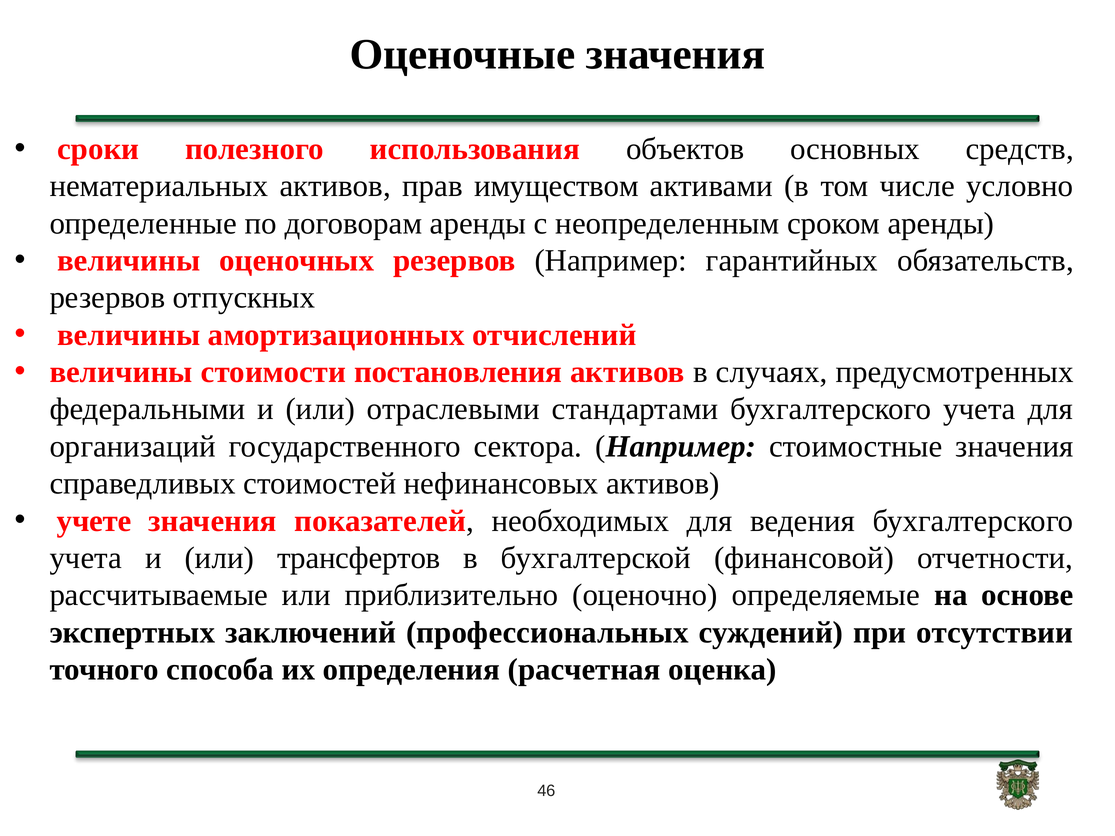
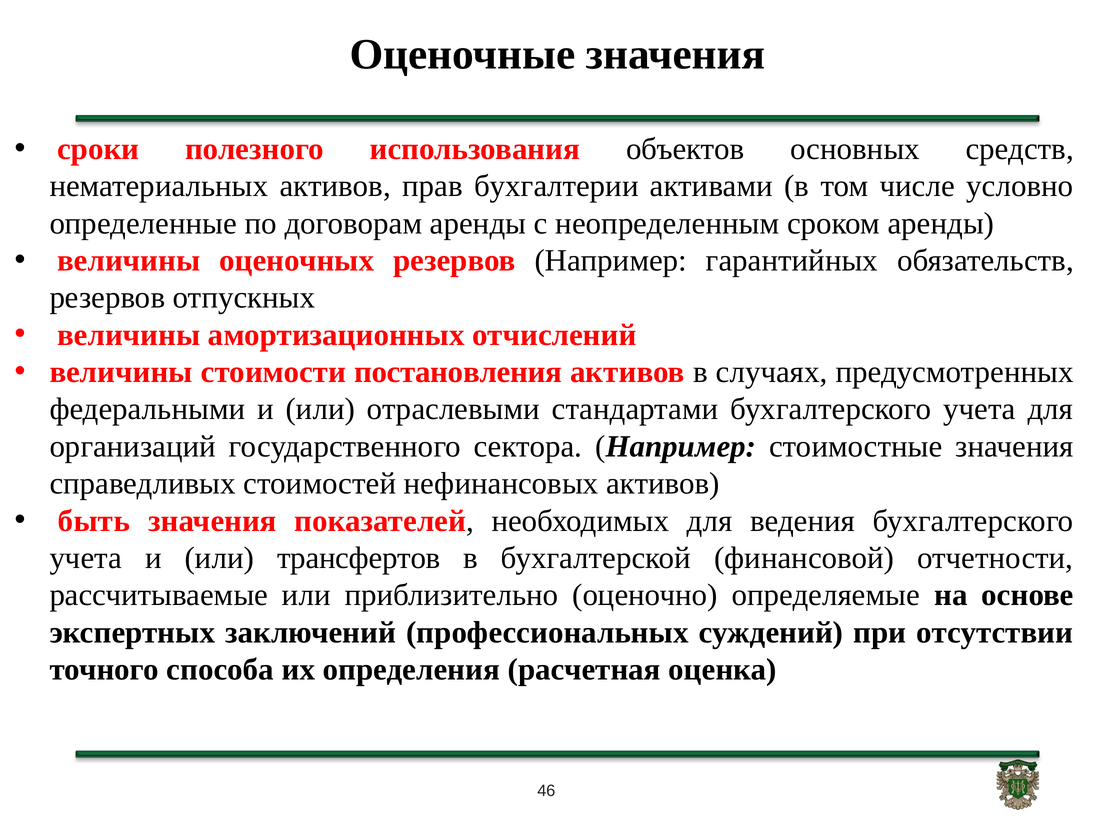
имуществом: имуществом -> бухгалтерии (556, 186)
учете: учете -> быть (94, 521)
